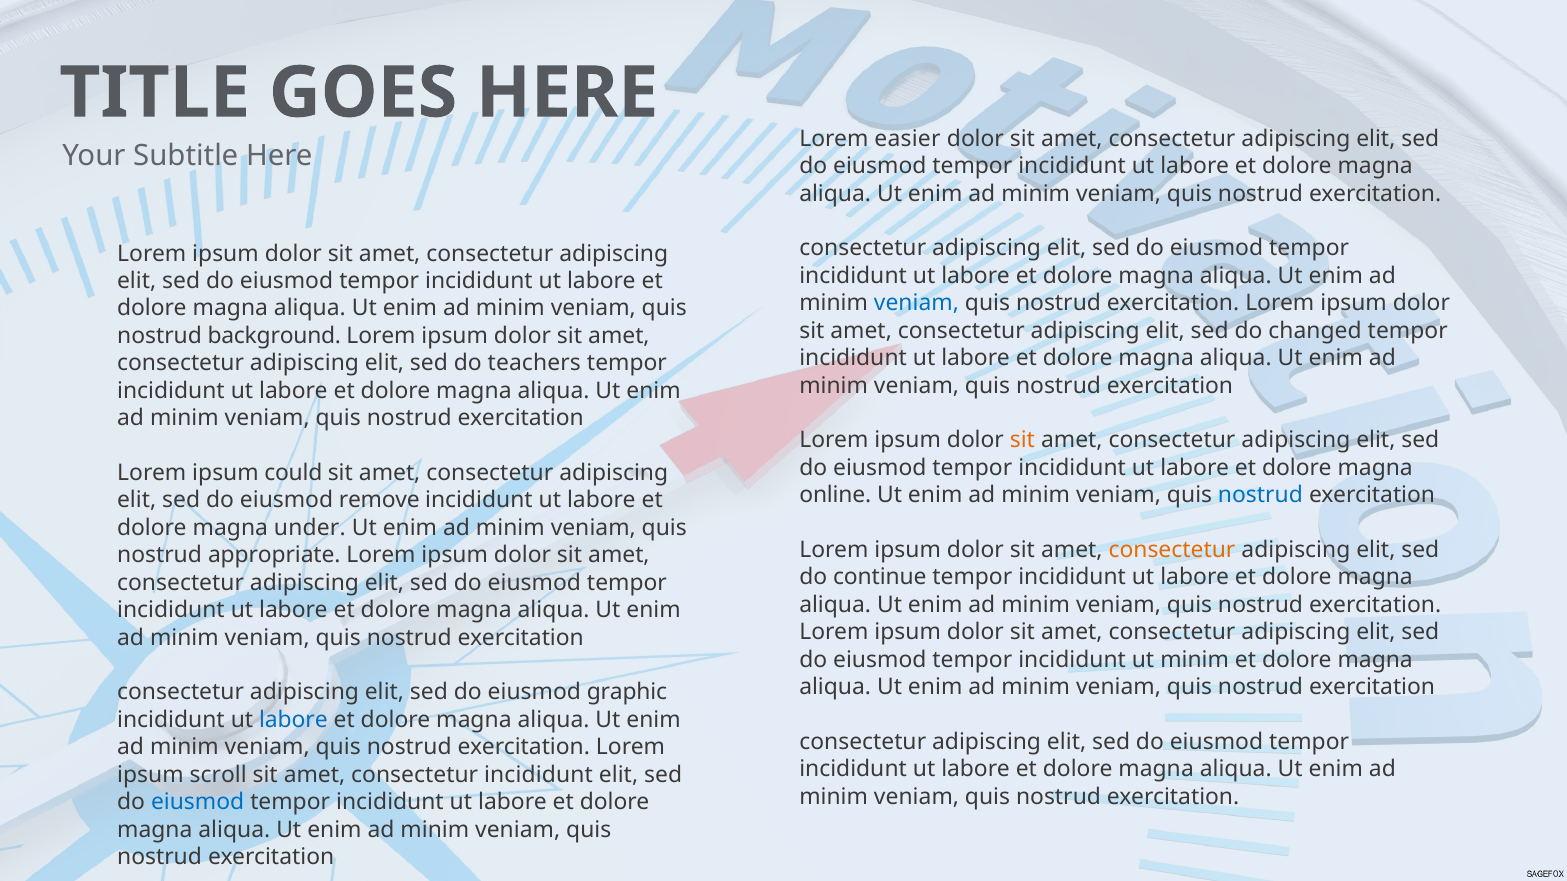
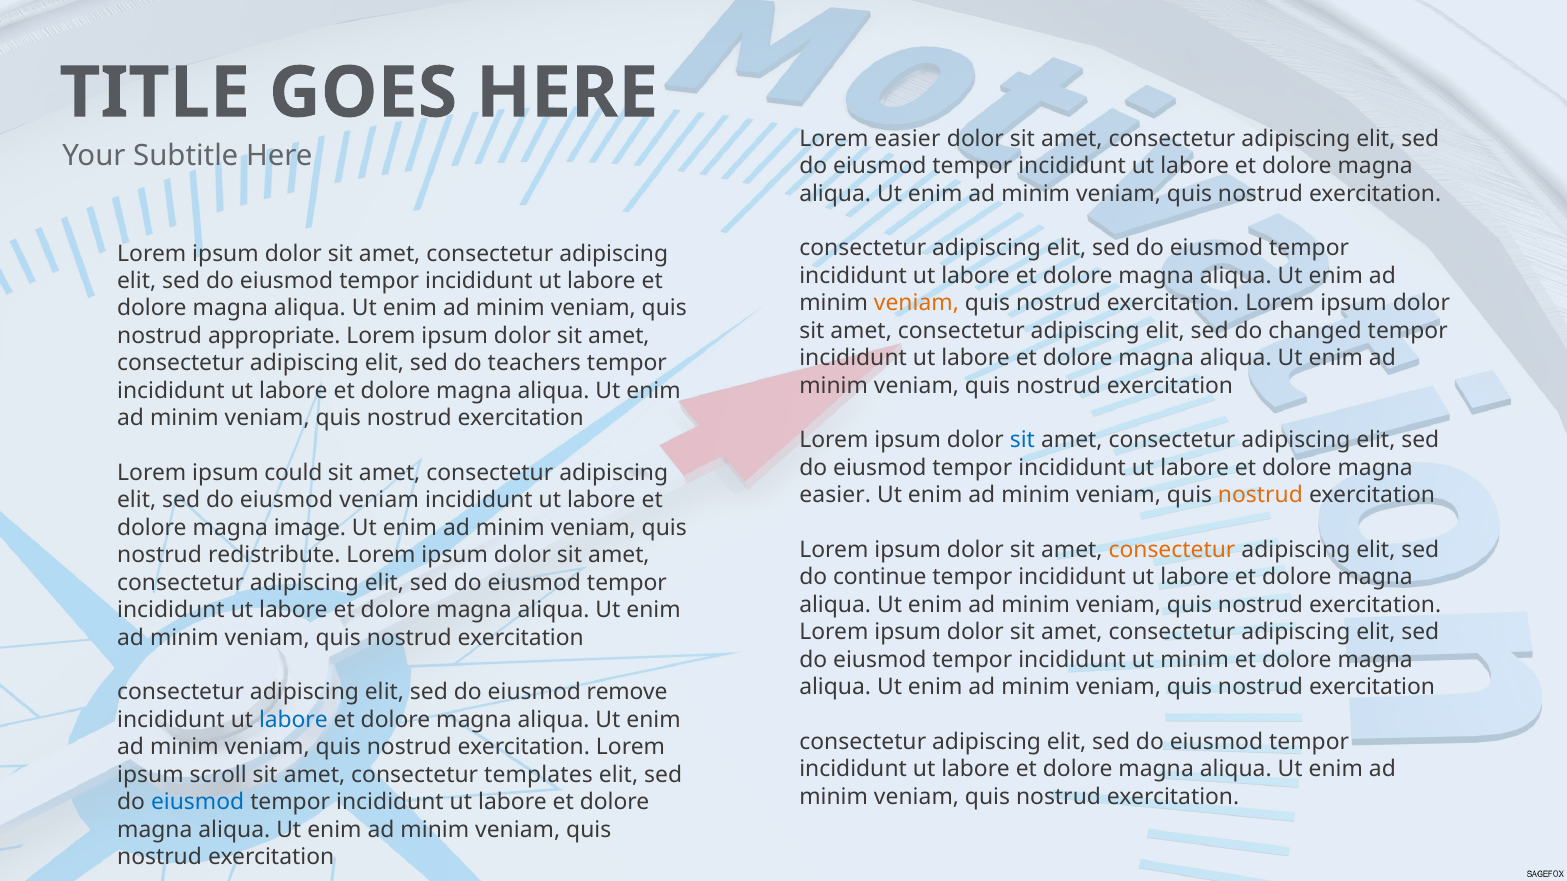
veniam colour: blue -> orange (916, 303)
background: background -> appropriate (274, 336)
sit colour: orange -> blue (1022, 441)
online: online -> easier (835, 495)
nostrud colour: blue -> orange (1260, 495)
eiusmod remove: remove -> veniam (379, 501)
under: under -> image (310, 528)
appropriate: appropriate -> redistribute (274, 556)
graphic: graphic -> remove (627, 693)
consectetur incididunt: incididunt -> templates (539, 775)
